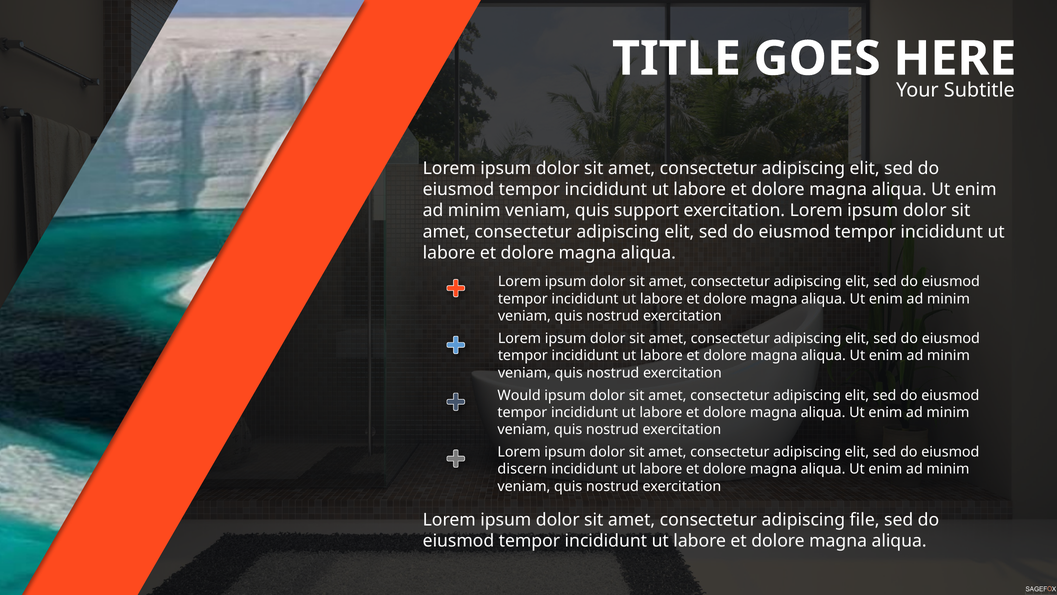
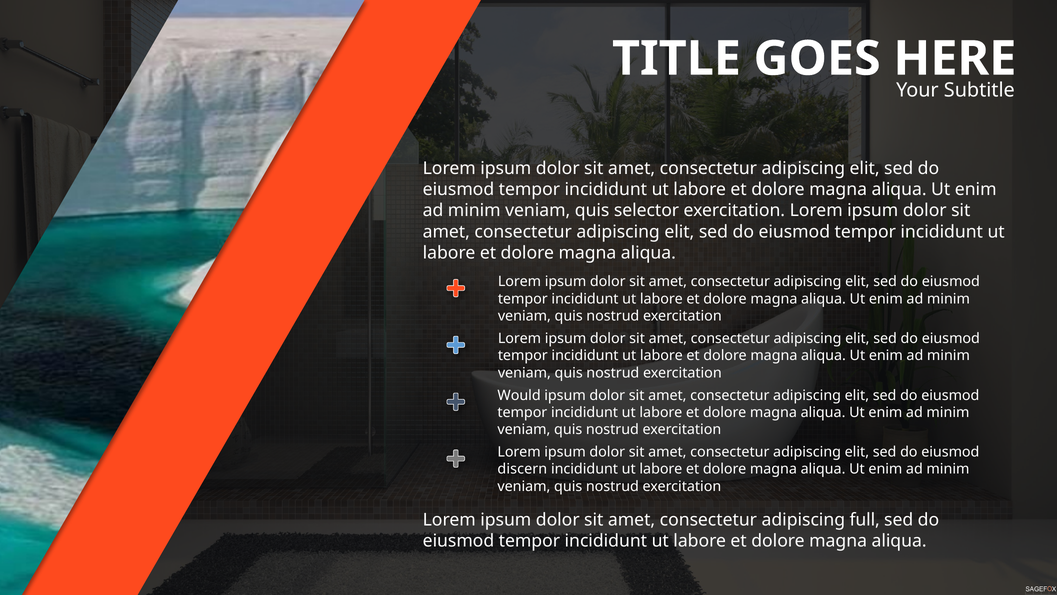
support: support -> selector (647, 210)
file: file -> full (865, 520)
